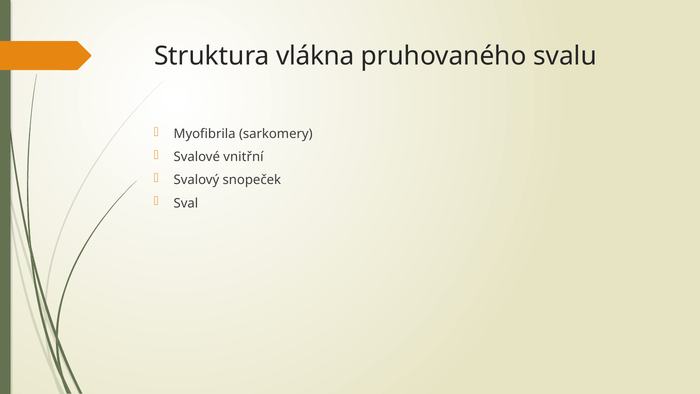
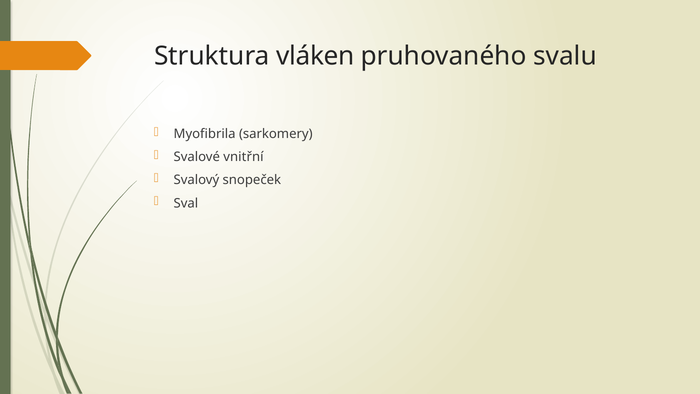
vlákna: vlákna -> vláken (315, 56)
